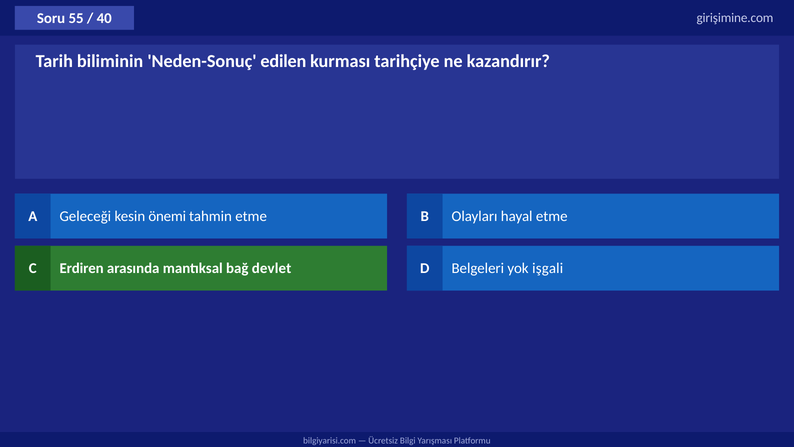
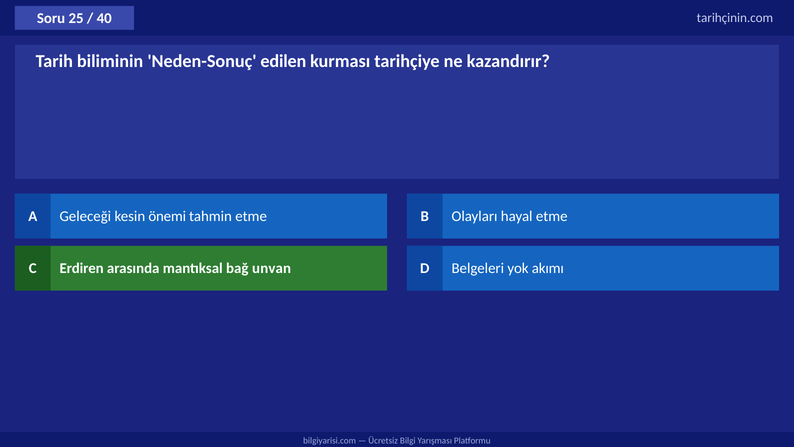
55: 55 -> 25 (76, 18)
girişimine.com: girişimine.com -> tarihçinin.com (735, 18)
devlet: devlet -> unvan (272, 268)
işgali: işgali -> akımı (548, 268)
